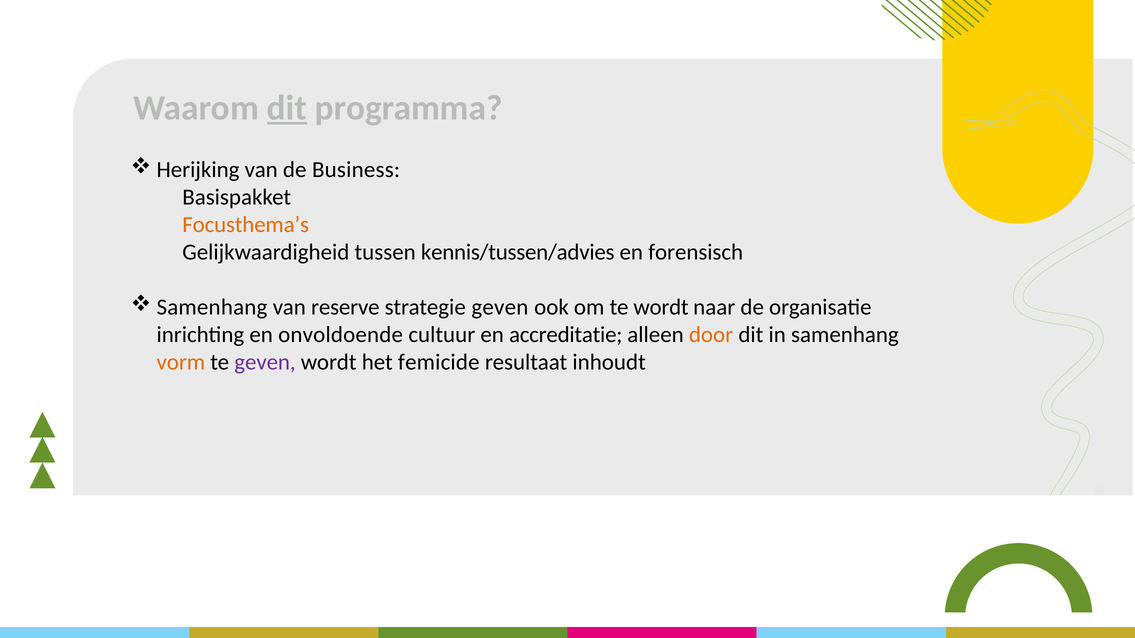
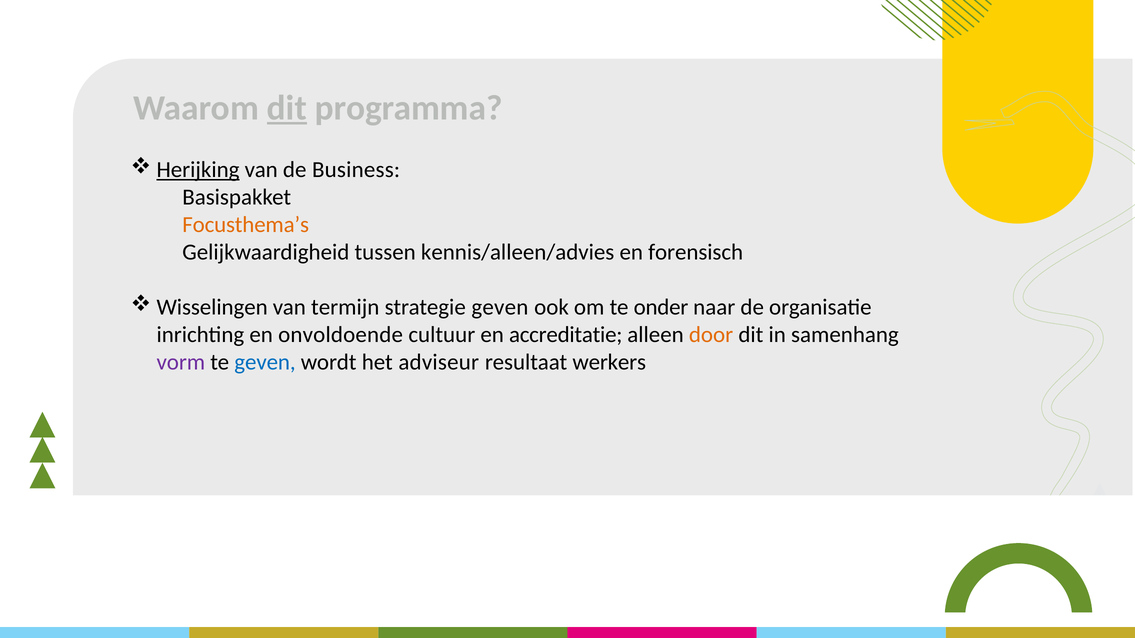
Herijking underline: none -> present (198, 170)
kennis/tussen/advies: kennis/tussen/advies -> kennis/alleen/advies (518, 252)
Samenhang: Samenhang -> Wisselingen (212, 308)
reserve: reserve -> termijn (345, 308)
te wordt: wordt -> onder (661, 308)
vorm colour: orange -> purple (181, 363)
geven colour: purple -> blue (265, 363)
femicide: femicide -> adviseur (439, 363)
inhoudt: inhoudt -> werkers (609, 363)
